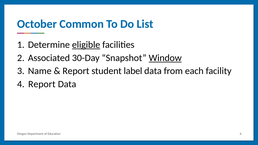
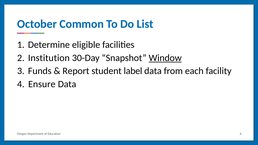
eligible underline: present -> none (86, 45)
Associated: Associated -> Institution (49, 58)
Name: Name -> Funds (40, 71)
Report: Report -> Ensure (42, 84)
